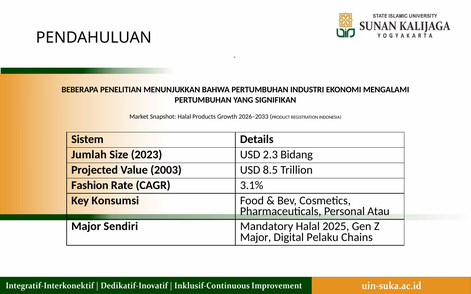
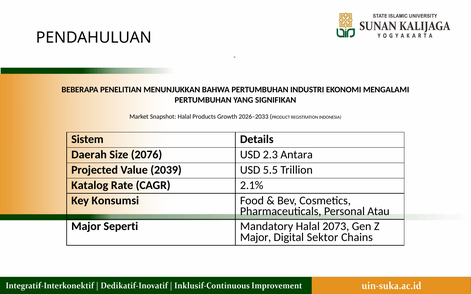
Jumlah: Jumlah -> Daerah (89, 155)
2023: 2023 -> 2076 (147, 155)
Bidang: Bidang -> Antara (297, 155)
2003: 2003 -> 2039 (166, 170)
8.5: 8.5 -> 5.5 (270, 170)
Fashion: Fashion -> Katalog (90, 185)
3.1%: 3.1% -> 2.1% (252, 185)
Sendiri: Sendiri -> Seperti (121, 227)
2025: 2025 -> 2073 (336, 227)
Pelaku: Pelaku -> Sektor (322, 237)
